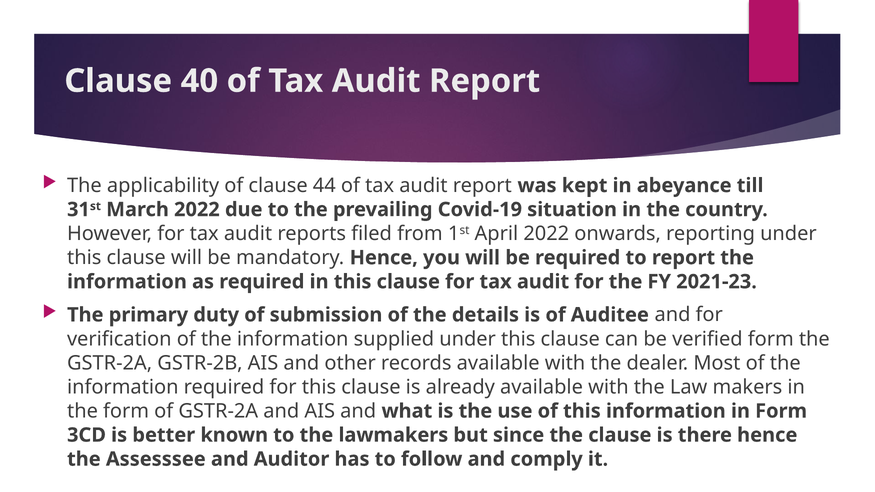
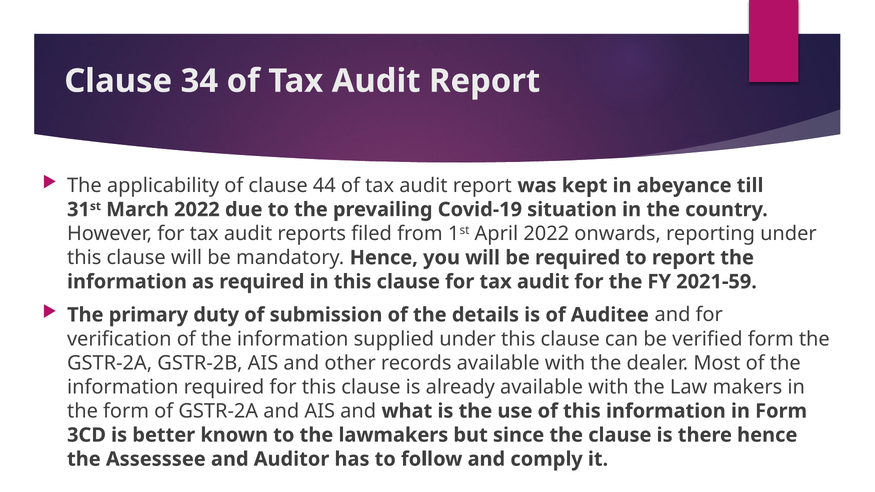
40: 40 -> 34 (199, 81)
2021-23: 2021-23 -> 2021-59 (717, 282)
